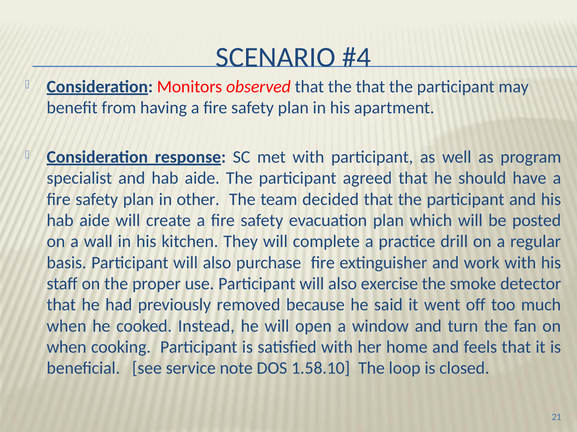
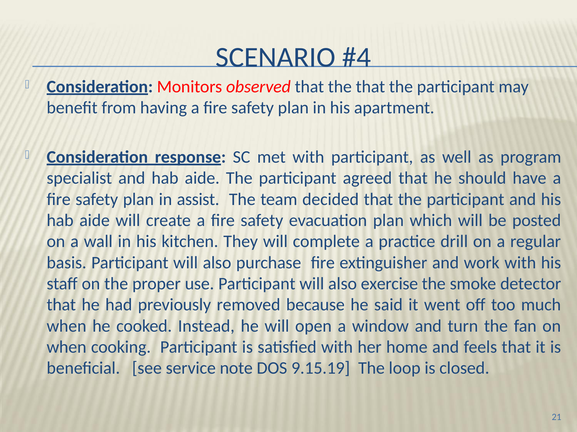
other: other -> assist (198, 200)
1.58.10: 1.58.10 -> 9.15.19 (321, 369)
